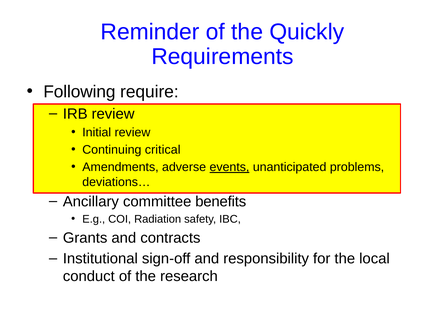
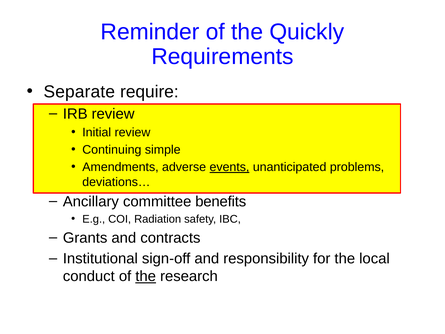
Following: Following -> Separate (79, 92)
critical: critical -> simple (163, 150)
the underline: none -> present (146, 276)
